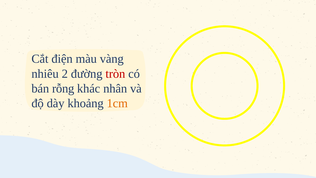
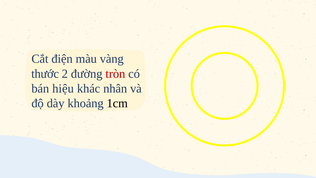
nhiêu: nhiêu -> thước (45, 74)
rỗng: rỗng -> hiệu (63, 88)
1cm colour: orange -> black (117, 103)
